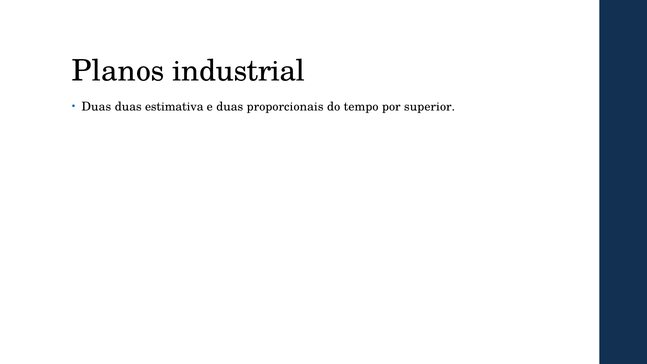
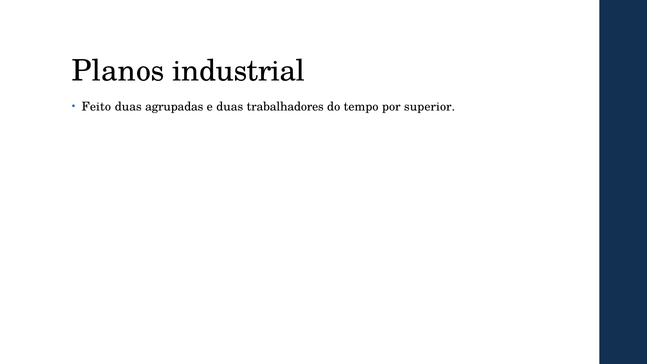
Duas: Duas -> Feito (96, 107)
estimativa: estimativa -> agrupadas (174, 107)
proporcionais: proporcionais -> trabalhadores (285, 107)
